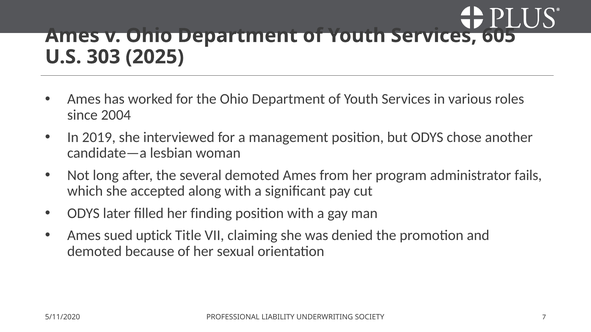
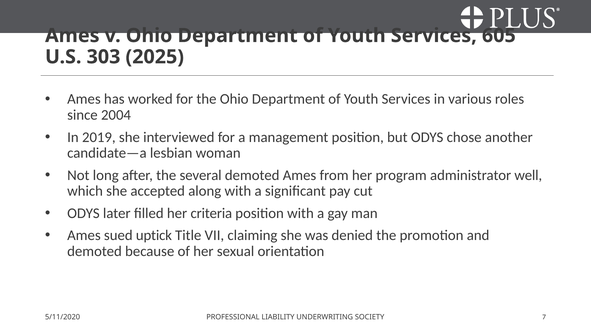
fails: fails -> well (528, 175)
finding: finding -> criteria (211, 213)
